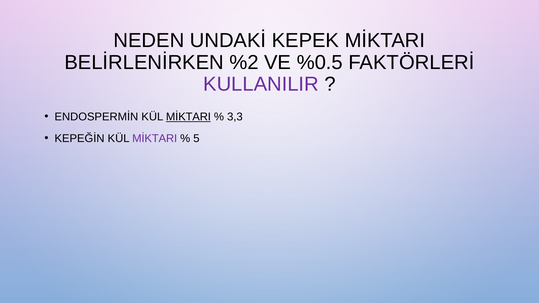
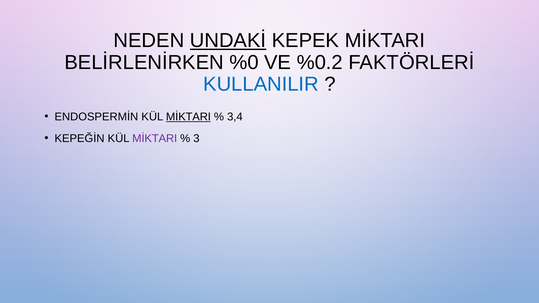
UNDAKİ underline: none -> present (228, 41)
%2: %2 -> %0 (244, 62)
%0.5: %0.5 -> %0.2 (320, 62)
KULLANILIR colour: purple -> blue (261, 84)
3,3: 3,3 -> 3,4 (235, 117)
5: 5 -> 3 (196, 139)
